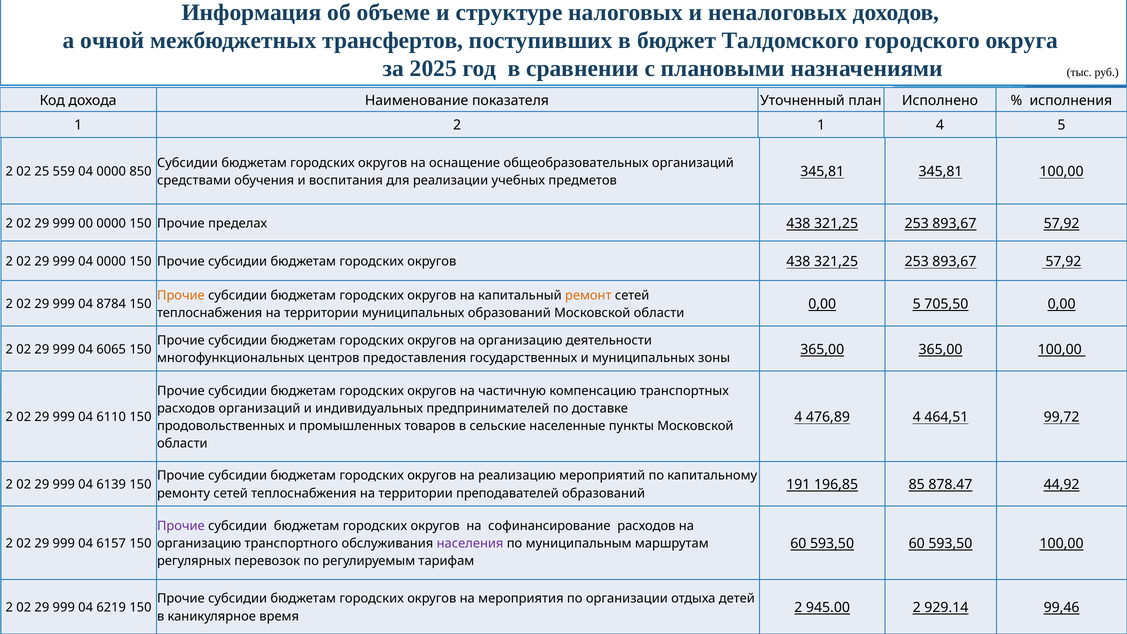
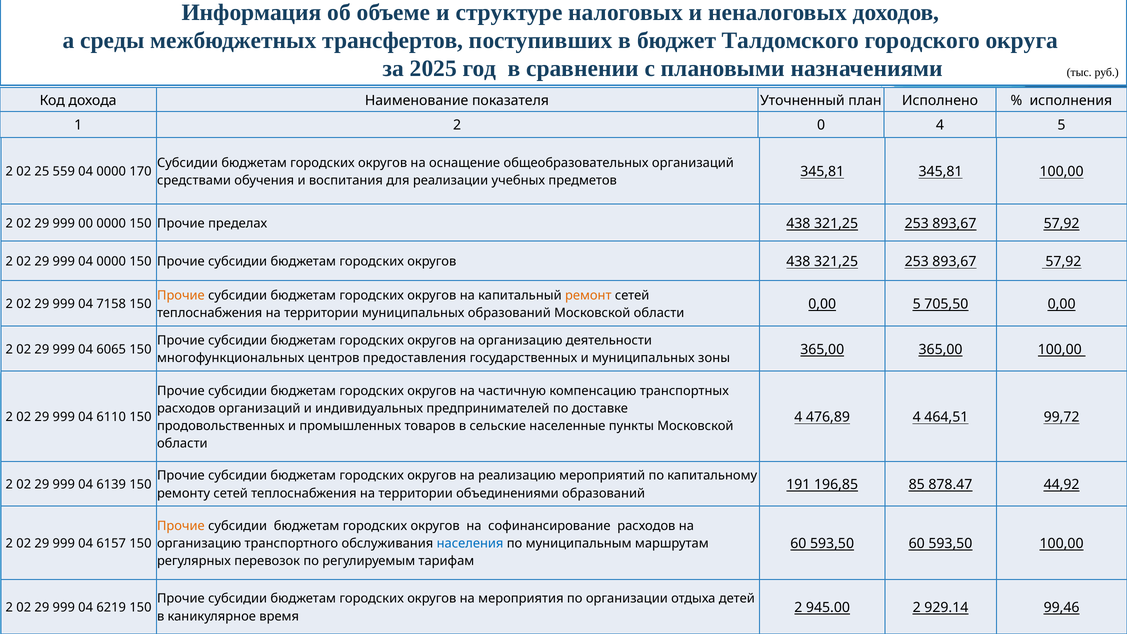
очной: очной -> среды (112, 40)
2 1: 1 -> 0 (821, 125)
850: 850 -> 170 (140, 172)
8784: 8784 -> 7158 (111, 304)
преподавателей: преподавателей -> объединениями (507, 493)
Прочие colour: purple -> orange (181, 526)
населения colour: purple -> blue (470, 543)
